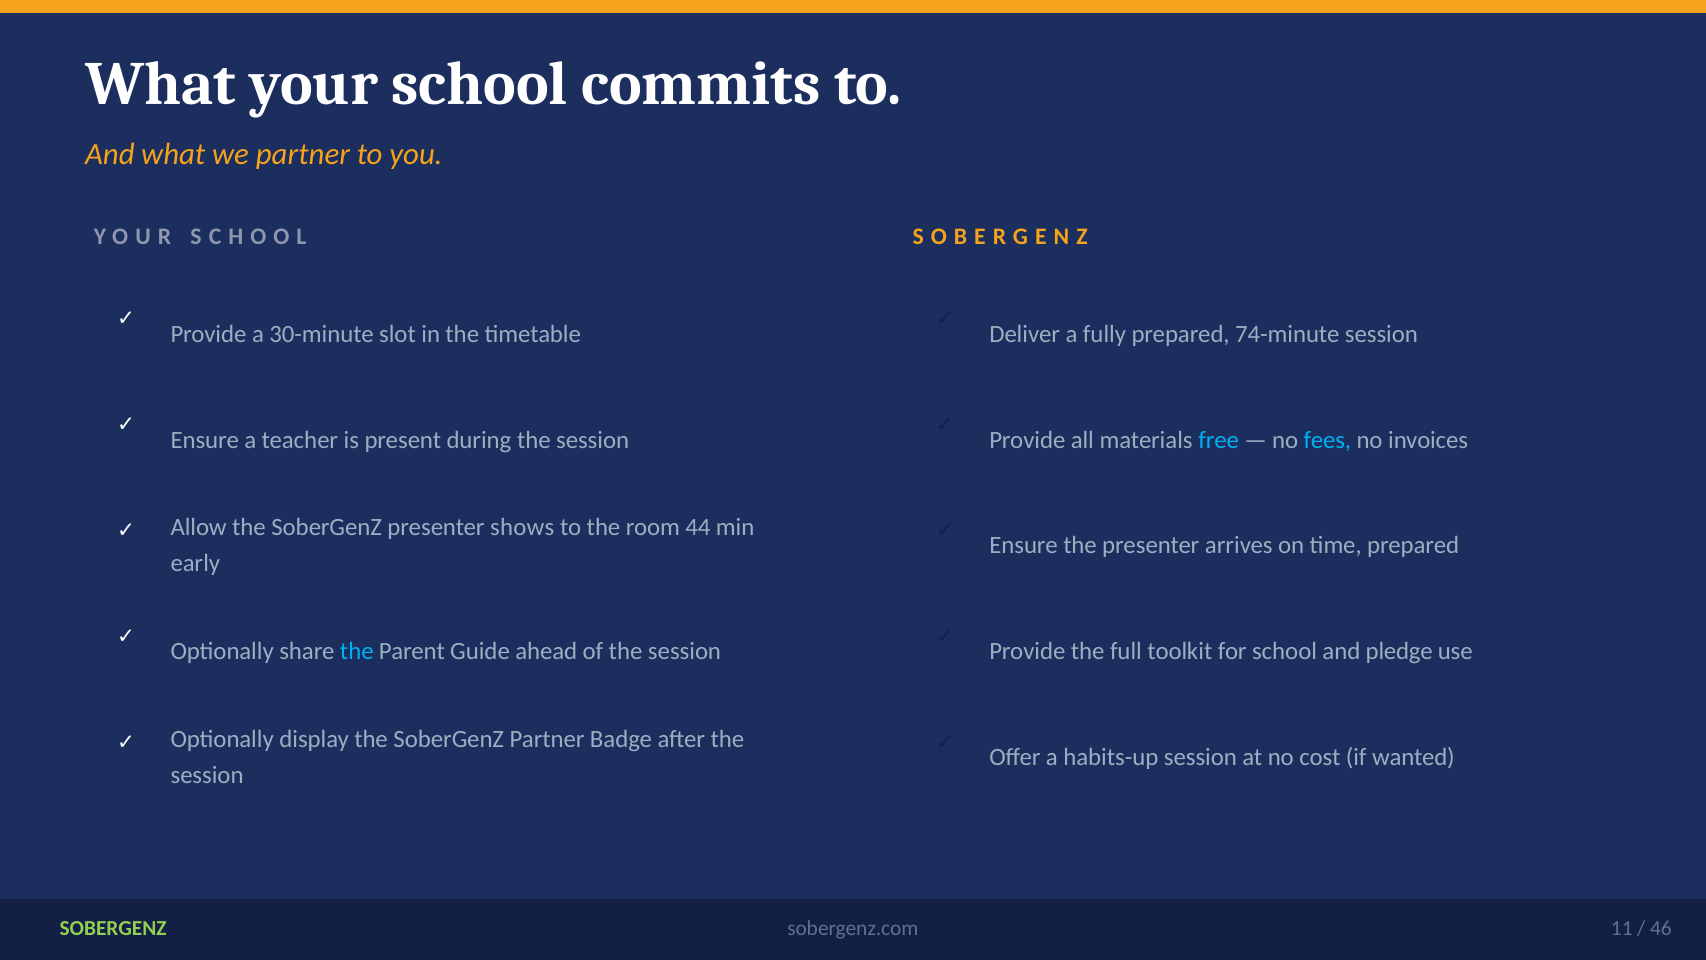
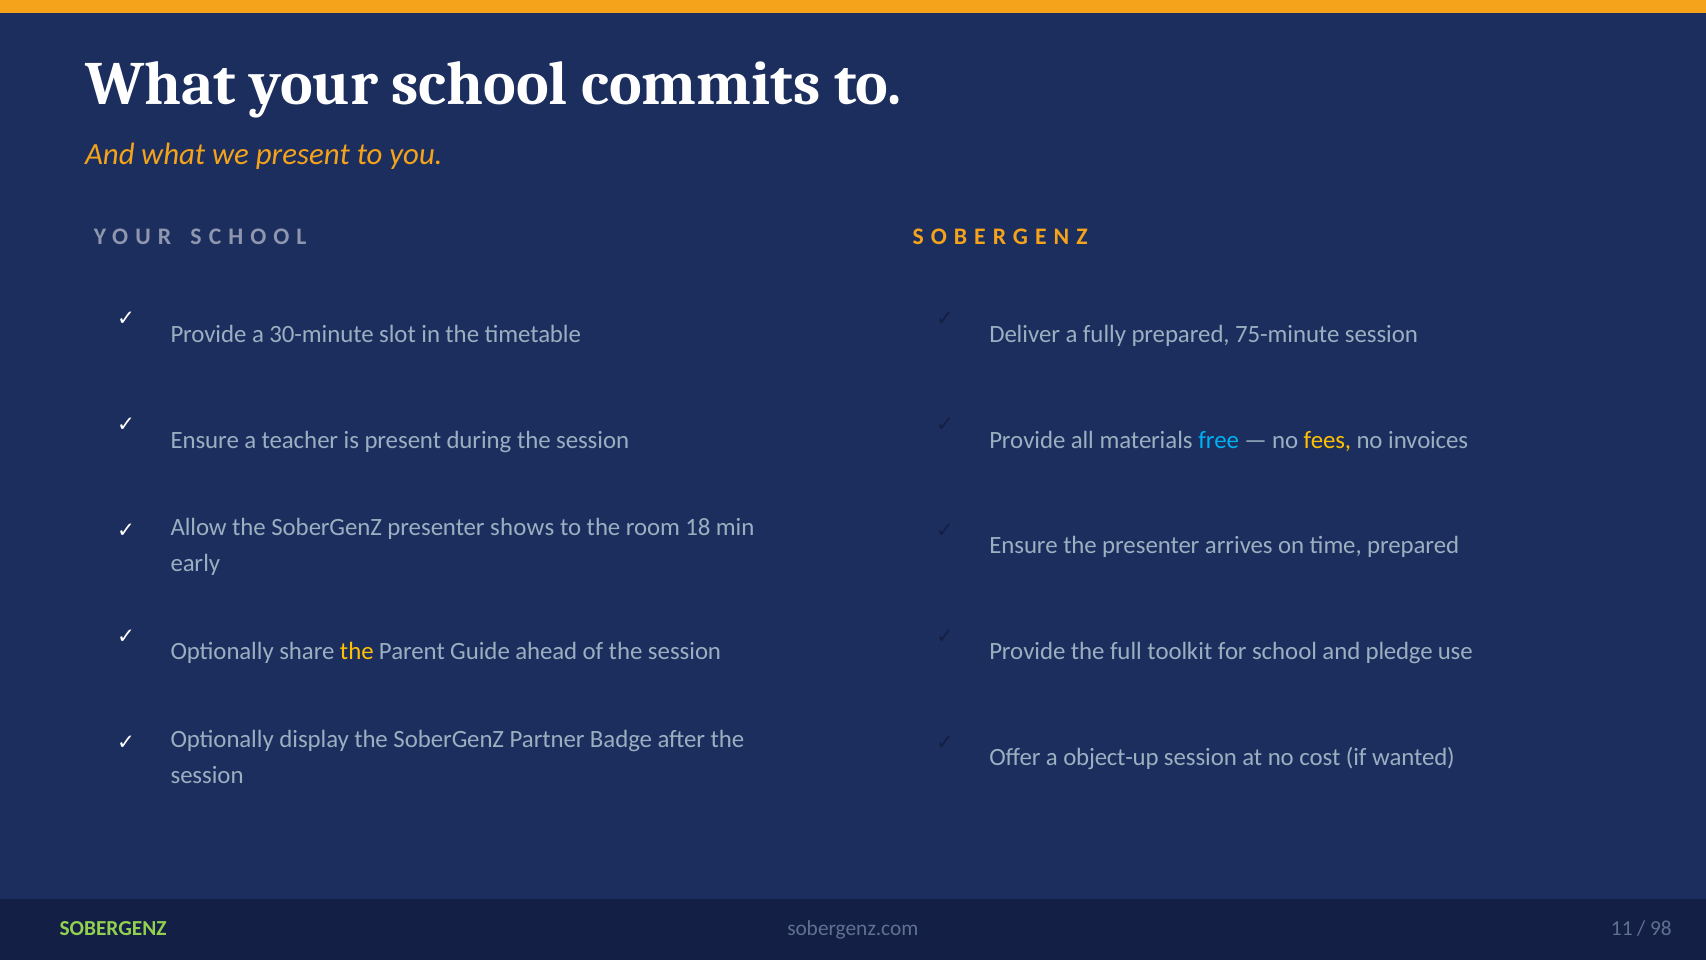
we partner: partner -> present (303, 154)
74-minute: 74-minute -> 75-minute (1287, 334)
fees colour: light blue -> yellow (1327, 440)
44: 44 -> 18 (698, 528)
the colour: light blue -> yellow (357, 651)
habits-up: habits-up -> object-up (1111, 757)
46: 46 -> 98 (1661, 928)
